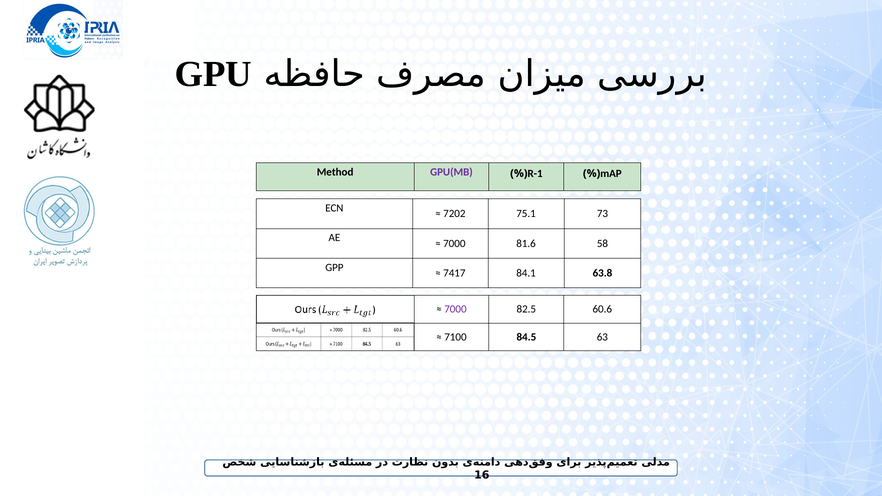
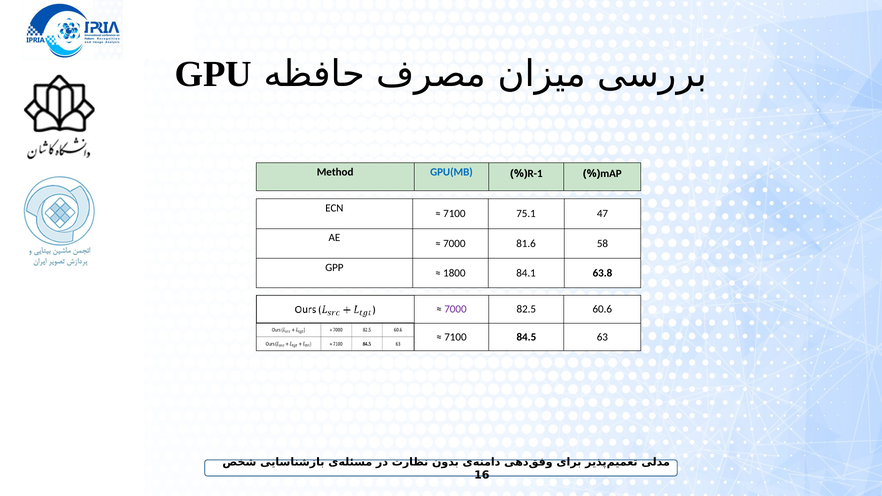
GPU(MB colour: purple -> blue (451, 172)
7202: 7202 -> 7100 (454, 214)
73: 73 -> 47 (602, 214)
7417: 7417 -> 1800 (454, 273)
